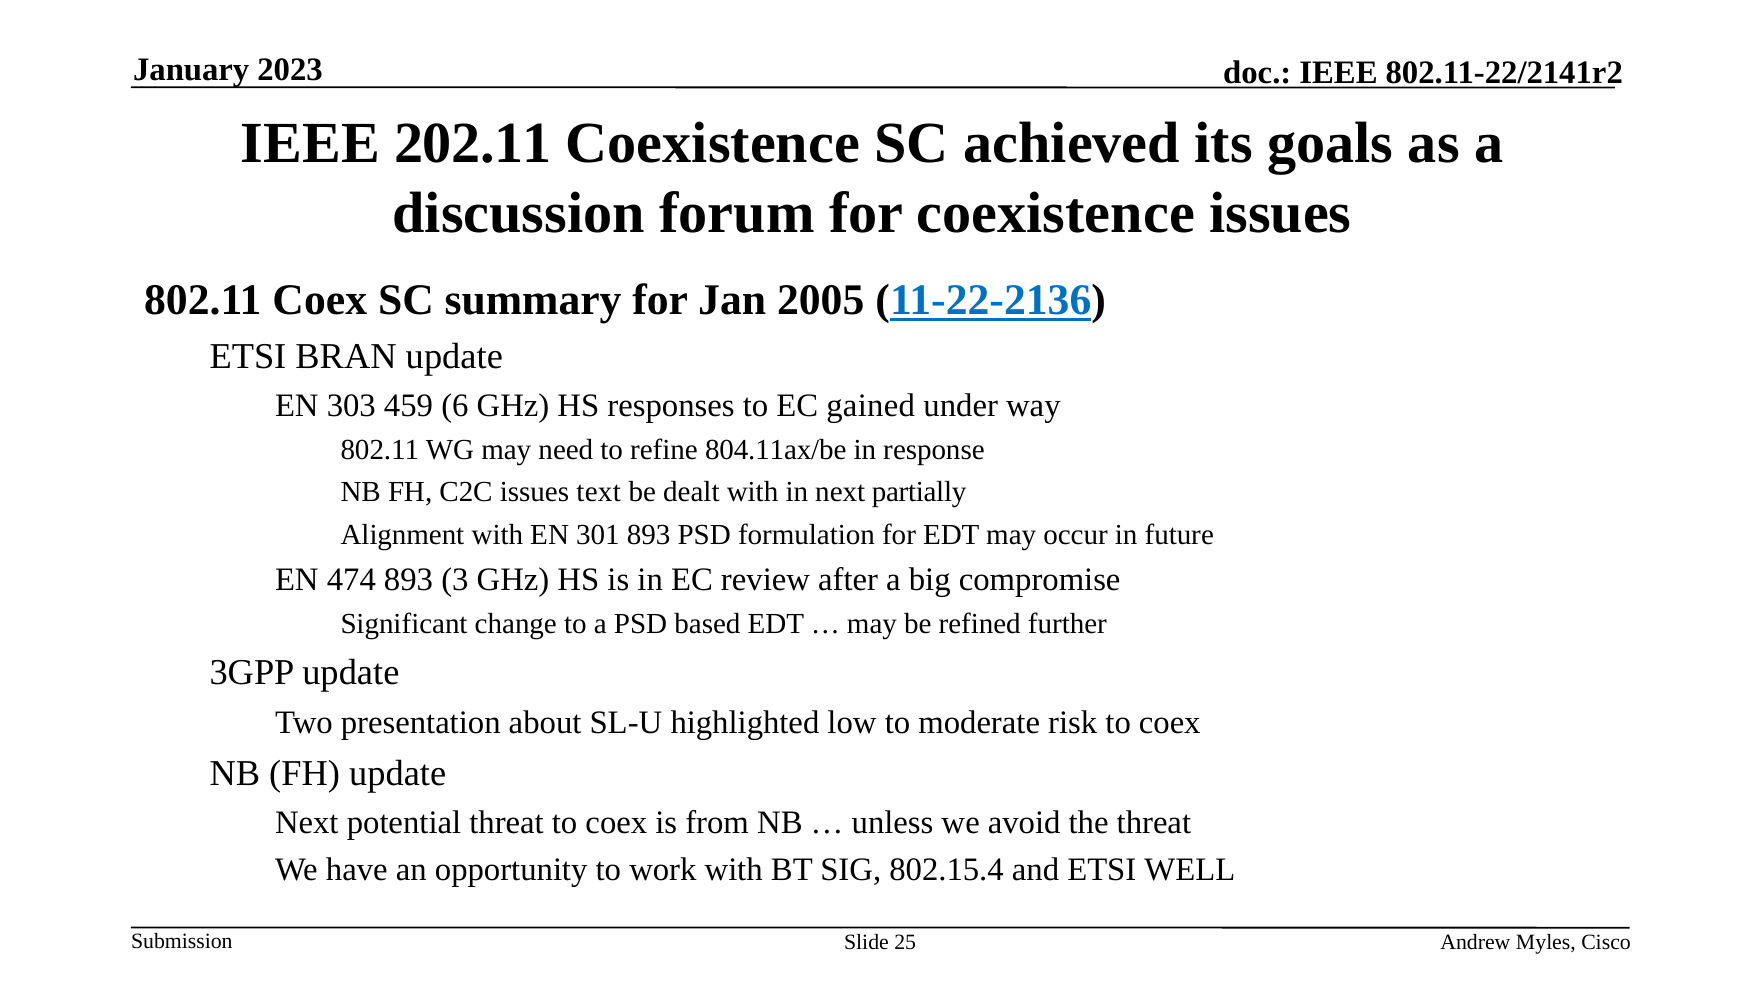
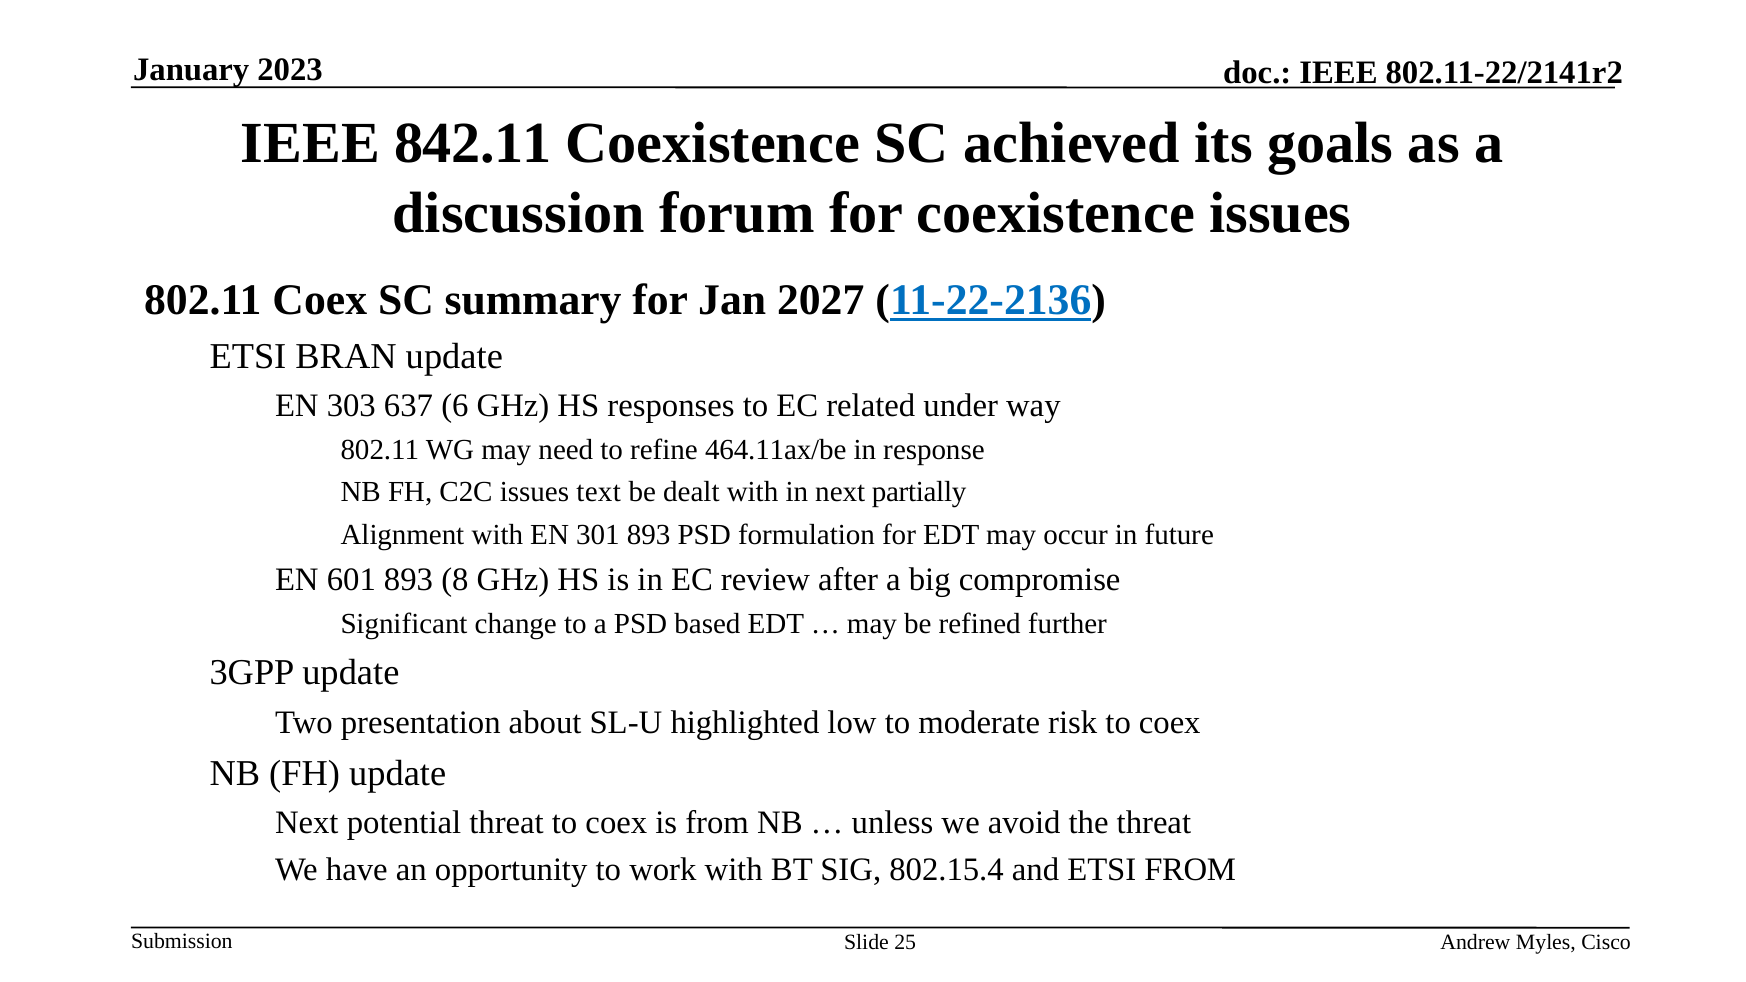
202.11: 202.11 -> 842.11 (473, 144)
2005: 2005 -> 2027 (821, 300)
459: 459 -> 637 (408, 406)
gained: gained -> related (871, 406)
804.11ax/be: 804.11ax/be -> 464.11ax/be (776, 450)
474: 474 -> 601 (351, 580)
3: 3 -> 8 (455, 580)
ETSI WELL: WELL -> FROM (1190, 870)
